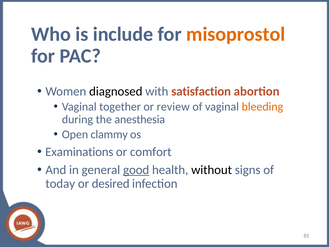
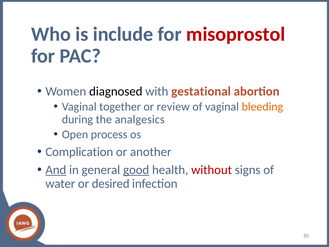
misoprostol colour: orange -> red (236, 34)
satisfaction: satisfaction -> gestational (201, 91)
anesthesia: anesthesia -> analgesics (140, 119)
clammy: clammy -> process (109, 134)
Examinations: Examinations -> Complication (79, 152)
comfort: comfort -> another (151, 152)
And underline: none -> present (56, 170)
without colour: black -> red (212, 170)
today: today -> water (60, 184)
